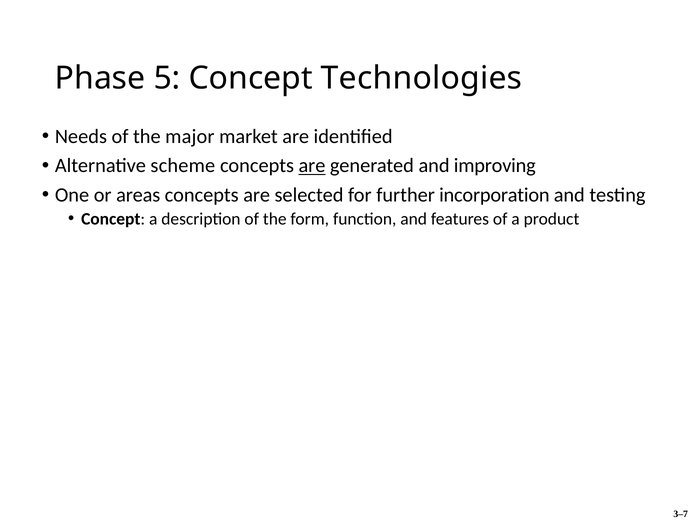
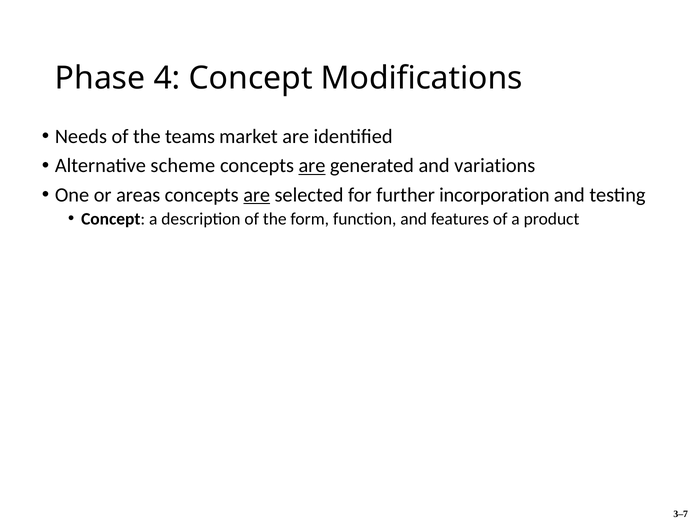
5: 5 -> 4 (167, 78)
Technologies: Technologies -> Modifications (422, 78)
major: major -> teams (190, 137)
improving: improving -> variations (495, 166)
are underline: none -> present (257, 195)
